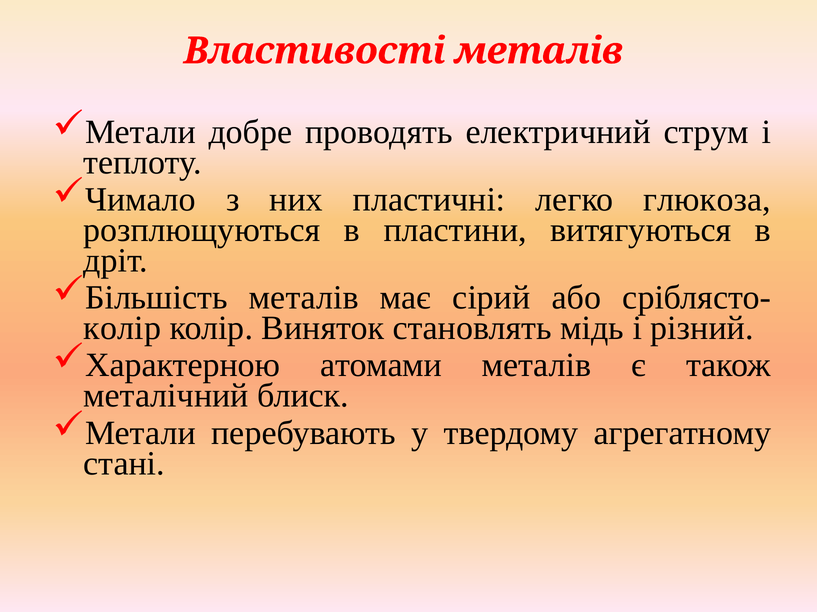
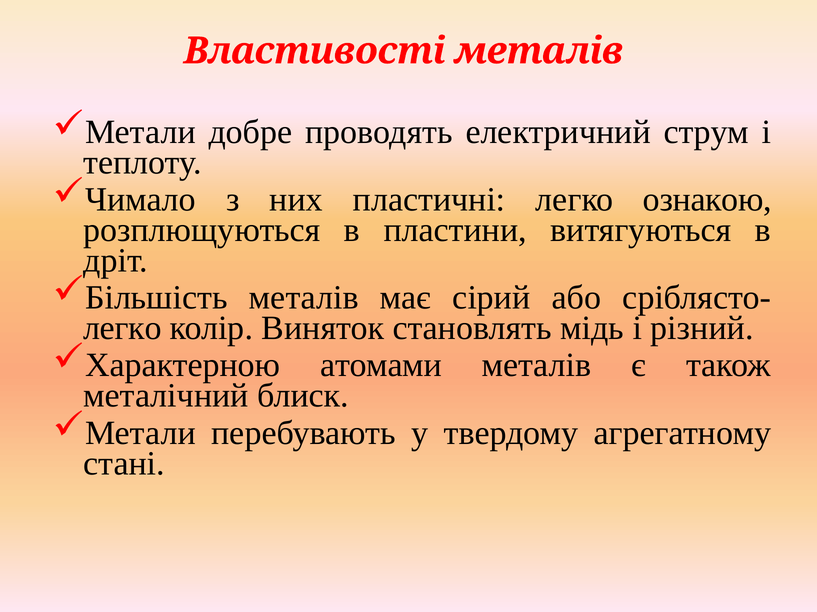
глюкоза: глюкоза -> ознакою (707, 200)
колір: колір -> легко (122, 329)
